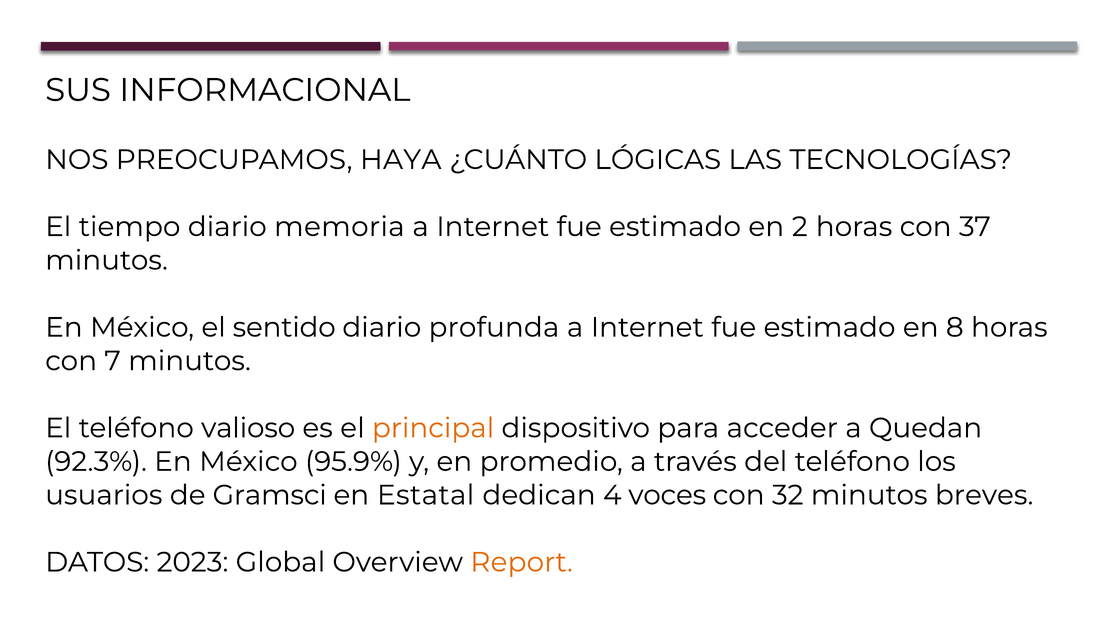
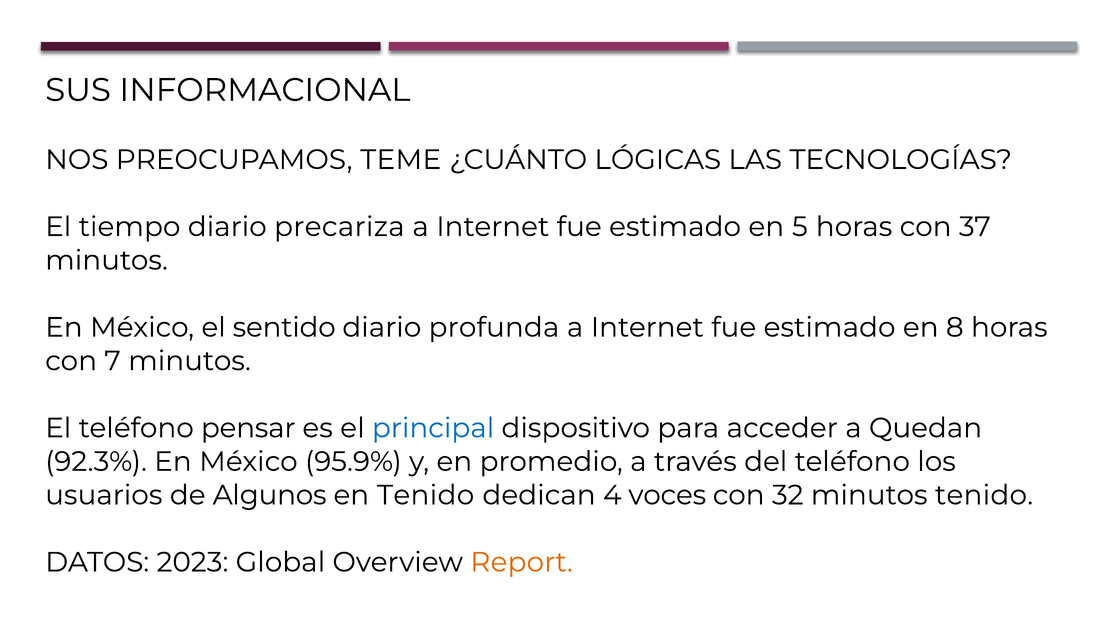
HAYA: HAYA -> TEME (401, 160)
memoria: memoria -> precariza (339, 227)
2: 2 -> 5 (800, 227)
valioso: valioso -> pensar (248, 428)
principal colour: orange -> blue (433, 428)
Gramsci: Gramsci -> Algunos (270, 495)
en Estatal: Estatal -> Tenido (426, 495)
minutos breves: breves -> tenido (984, 495)
